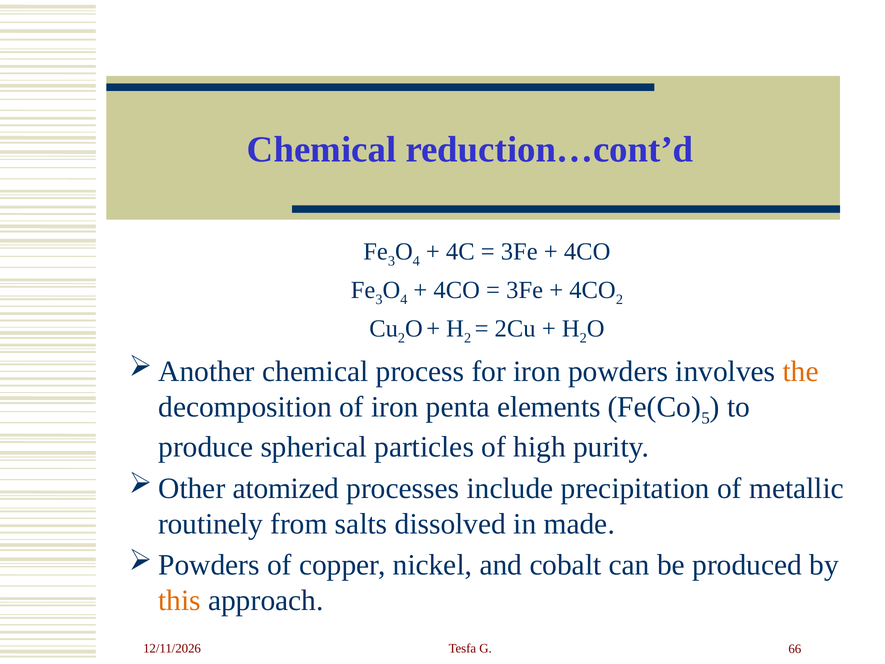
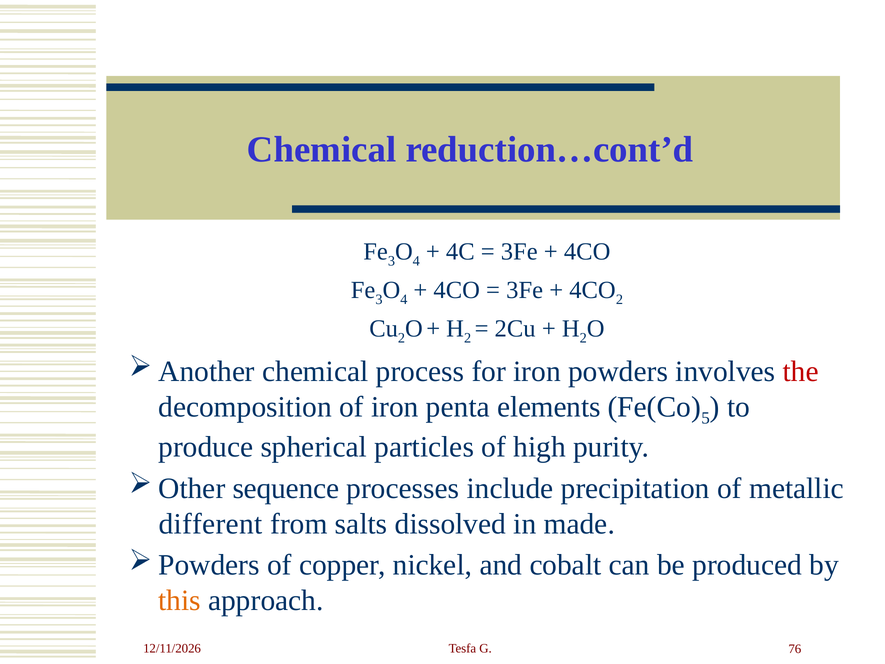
the colour: orange -> red (801, 371)
atomized: atomized -> sequence (286, 488)
routinely: routinely -> different (210, 524)
66: 66 -> 76 (795, 649)
